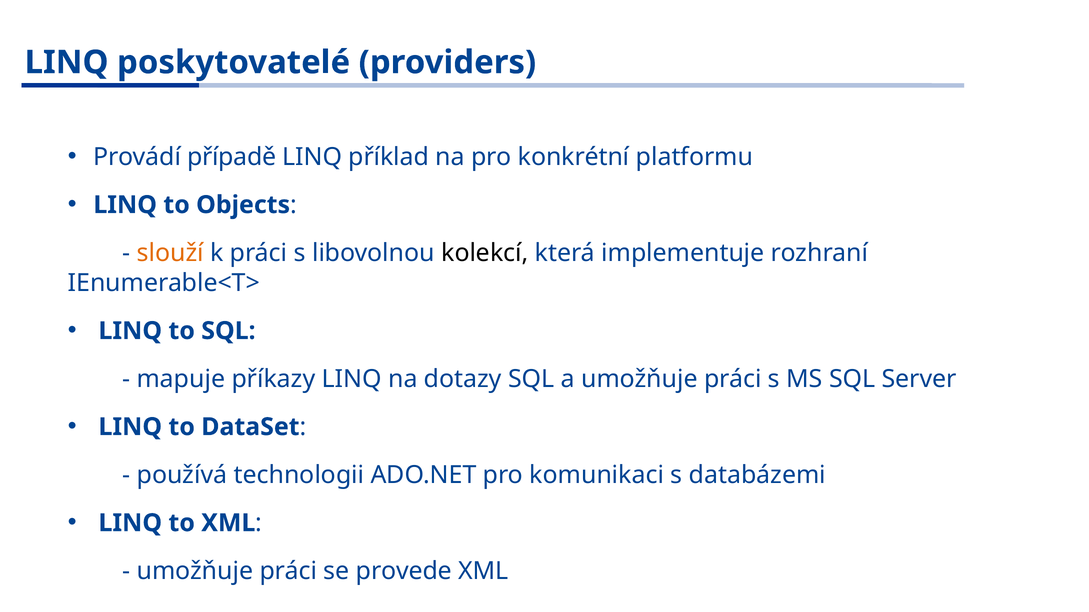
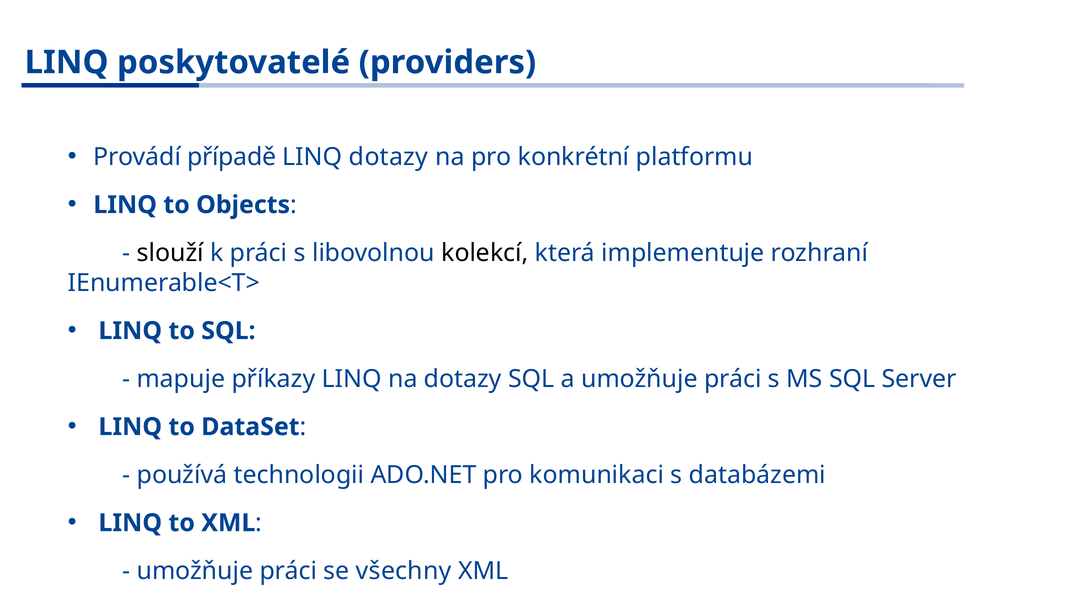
LINQ příklad: příklad -> dotazy (388, 157)
slouží colour: orange -> black (170, 253)
provede: provede -> všechny (404, 571)
